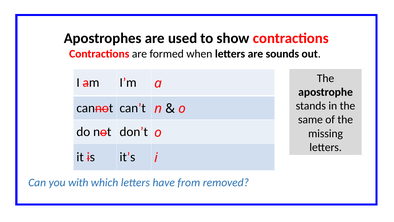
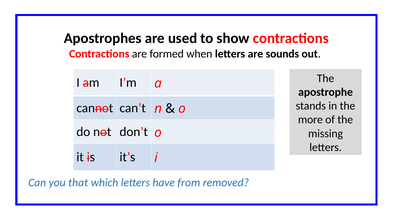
same: same -> more (310, 119)
with: with -> that (78, 182)
